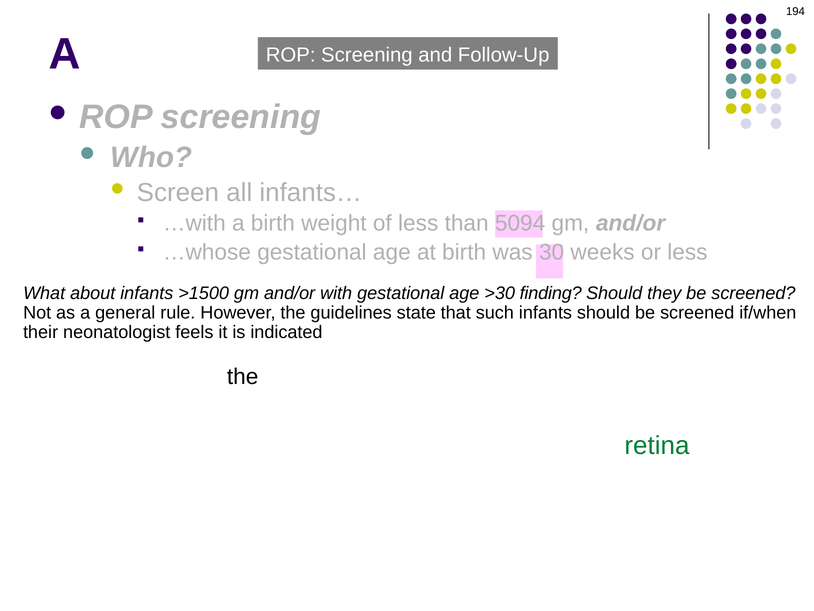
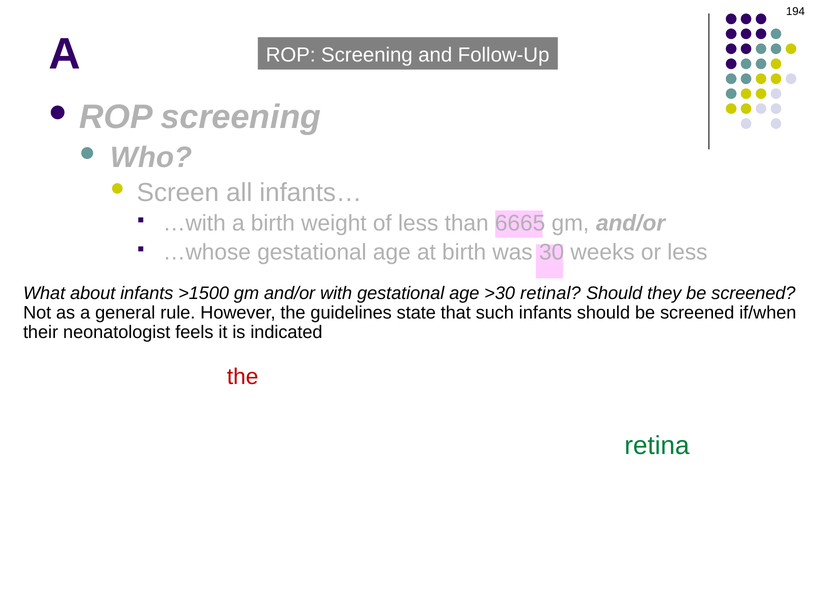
5094: 5094 -> 6665 (520, 223)
finding: finding -> retinal (550, 293)
the colour: black -> red (243, 376)
